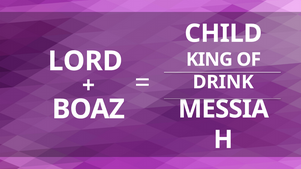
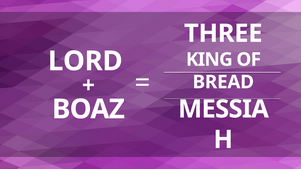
CHILD: CHILD -> THREE (223, 34)
DRINK: DRINK -> BREAD (223, 82)
